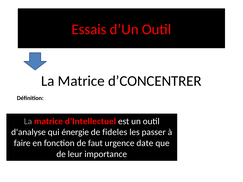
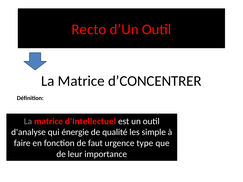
Essais: Essais -> Recto (89, 29)
fideles: fideles -> qualité (115, 132)
passer: passer -> simple (154, 132)
date: date -> type (145, 143)
